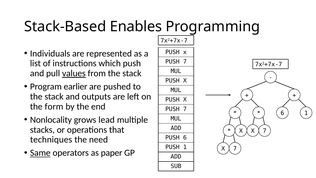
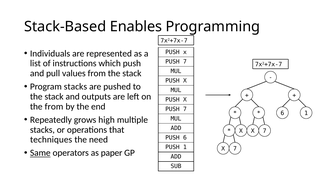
values underline: present -> none (74, 73)
Program earlier: earlier -> stacks (75, 87)
the form: form -> from (54, 106)
Nonlocality: Nonlocality -> Repeatedly (51, 120)
lead: lead -> high (107, 120)
